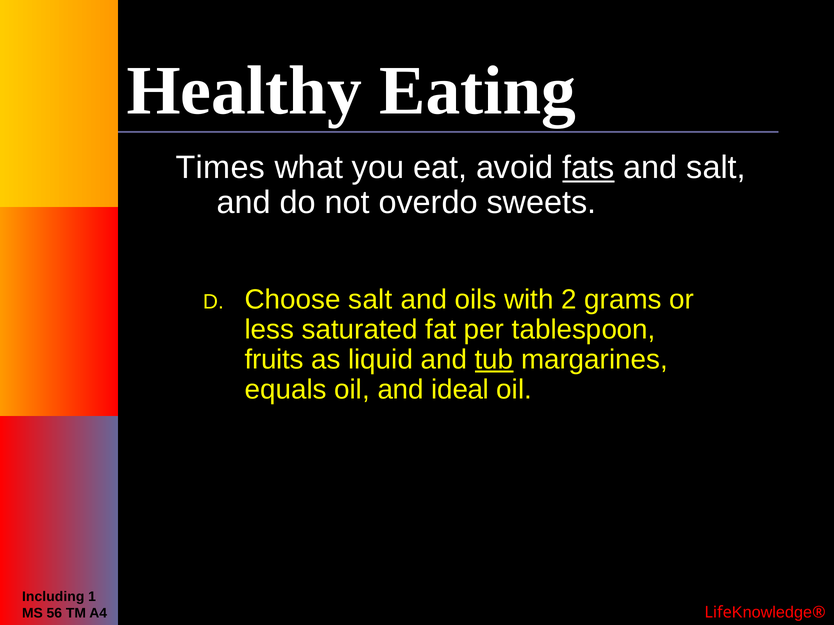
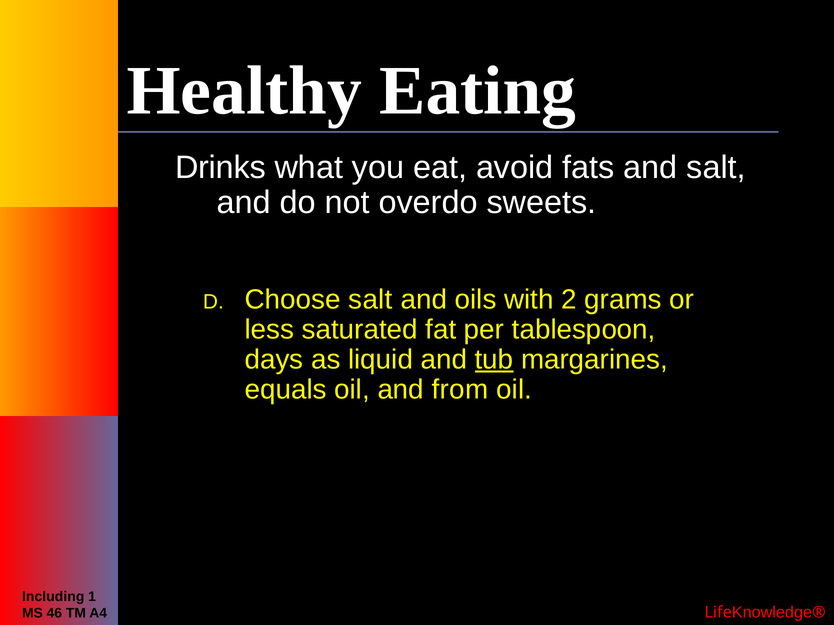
Times: Times -> Drinks (221, 167)
fats underline: present -> none (588, 167)
fruits: fruits -> days (274, 360)
ideal: ideal -> from (460, 390)
56: 56 -> 46 (54, 614)
